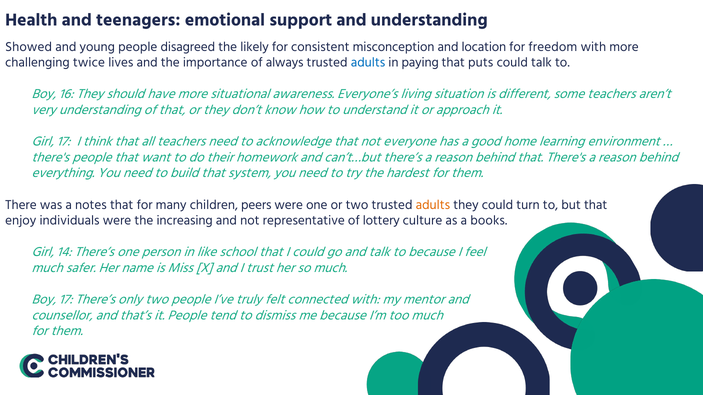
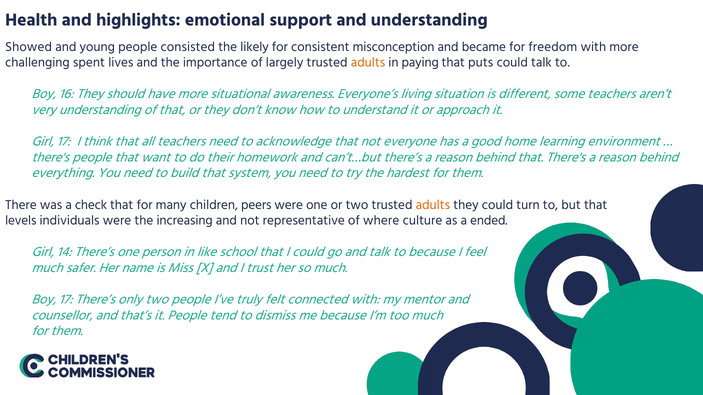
teenagers: teenagers -> highlights (138, 20)
disagreed: disagreed -> consisted (188, 47)
location: location -> became (484, 47)
twice: twice -> spent (89, 63)
always: always -> largely (285, 63)
adults colour: blue -> orange (368, 63)
notes: notes -> check (91, 205)
enjoy: enjoy -> levels (21, 221)
lottery: lottery -> where (381, 221)
books: books -> ended (489, 221)
